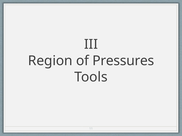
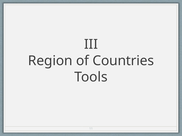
Pressures: Pressures -> Countries (123, 61)
